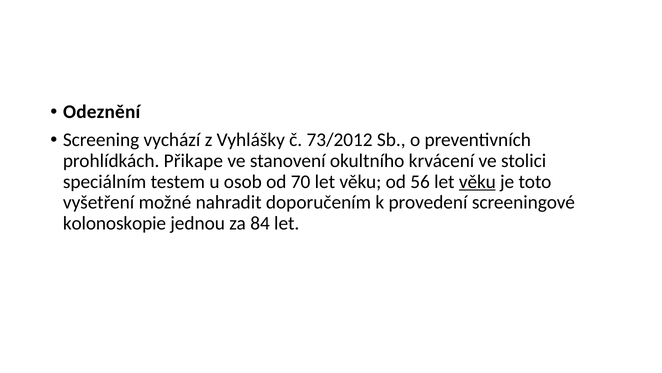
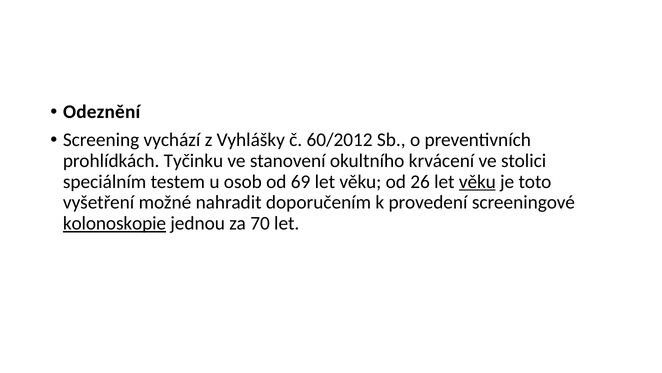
73/2012: 73/2012 -> 60/2012 (340, 140)
Přikape: Přikape -> Tyčinku (193, 161)
70: 70 -> 69 (301, 181)
56: 56 -> 26 (420, 181)
kolonoskopie underline: none -> present (114, 223)
84: 84 -> 70 (260, 223)
